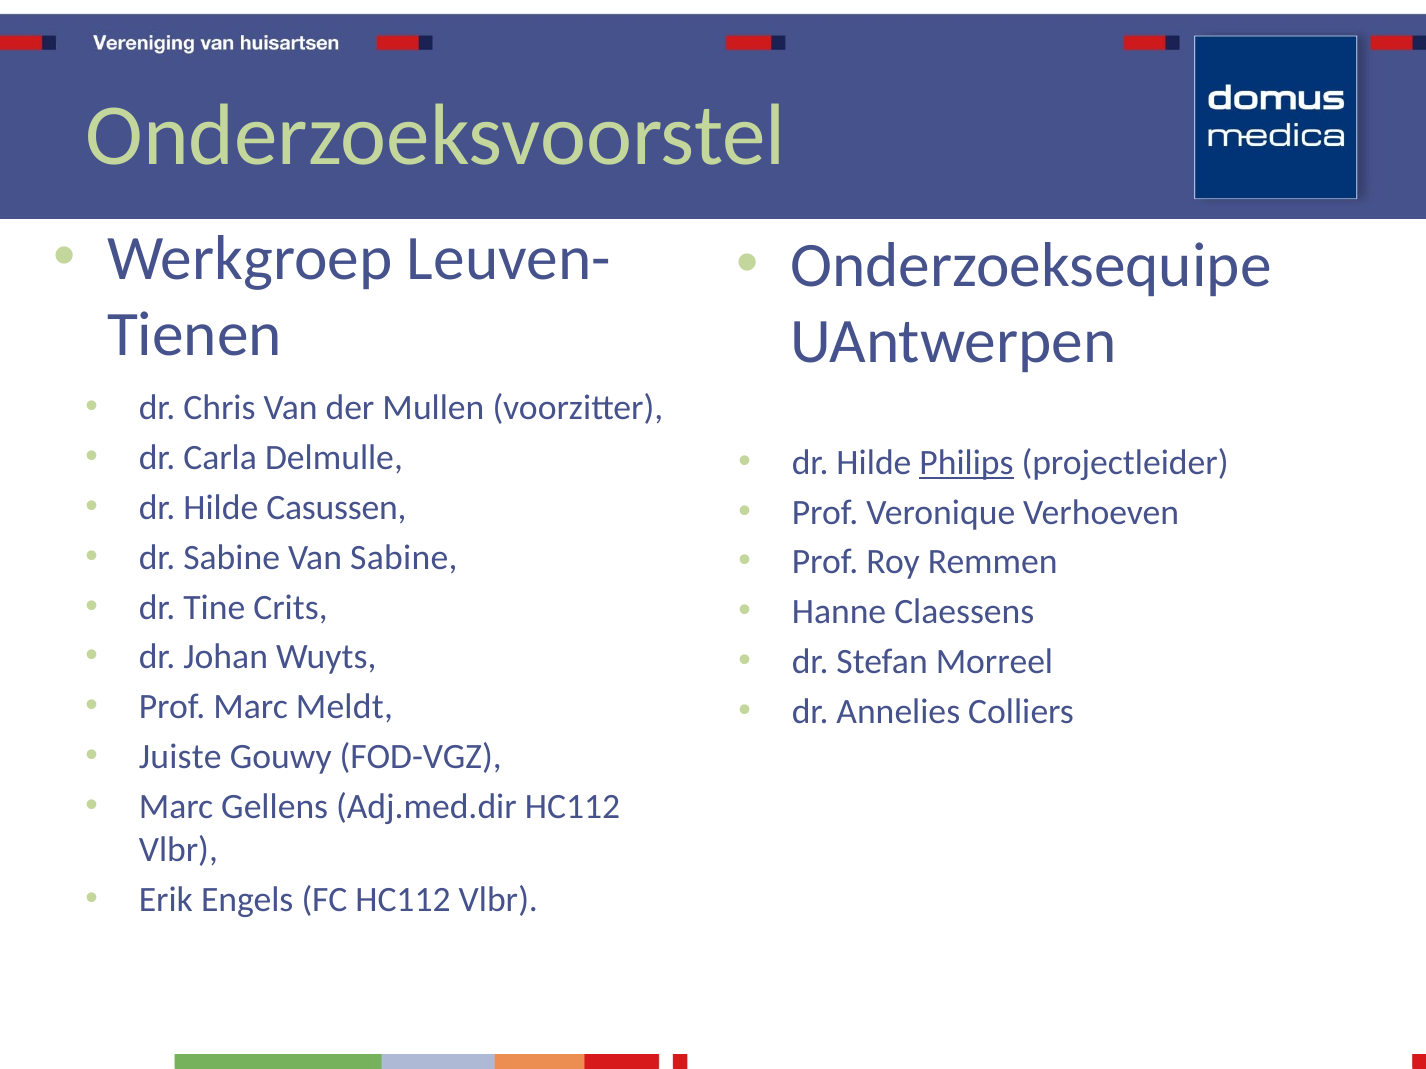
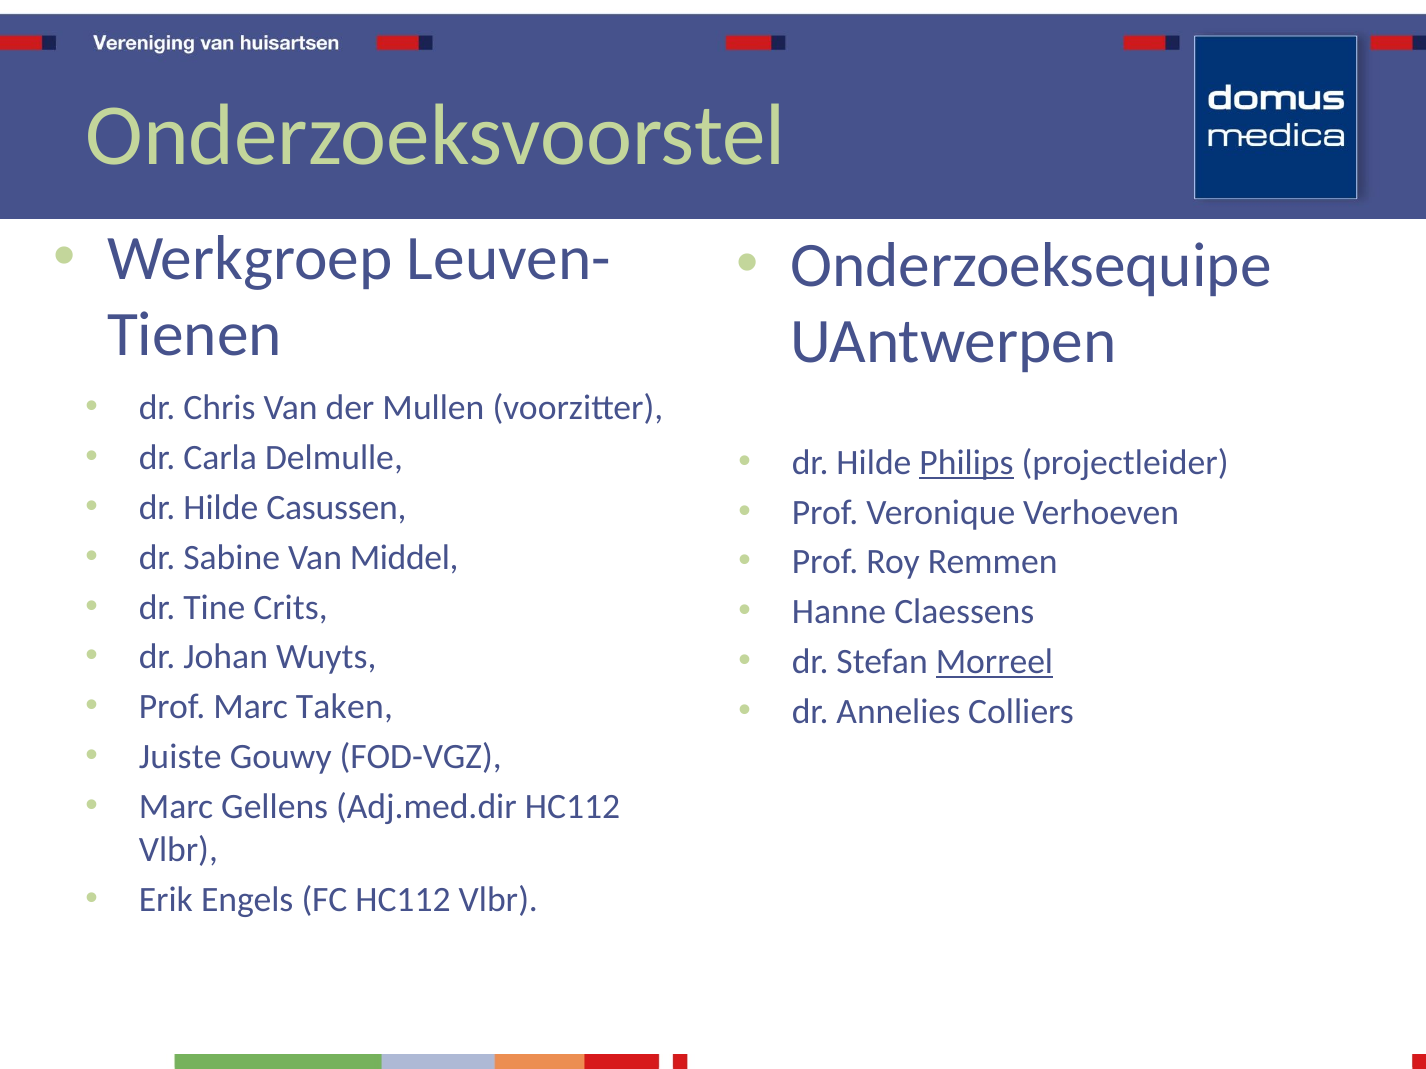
Van Sabine: Sabine -> Middel (404, 558)
Morreel underline: none -> present (994, 662)
Meldt: Meldt -> Taken (344, 707)
